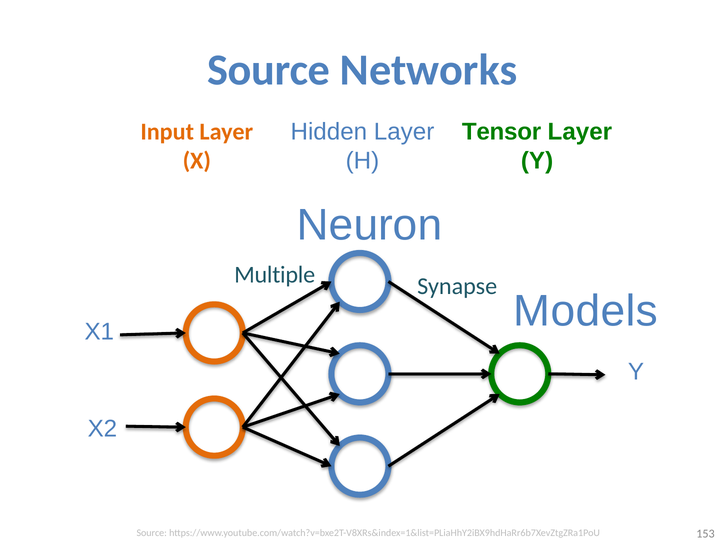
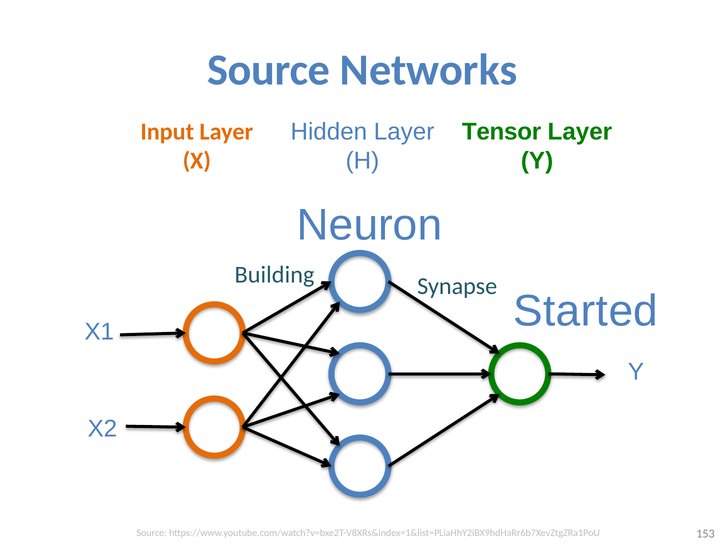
Multiple: Multiple -> Building (274, 274)
Models: Models -> Started (586, 311)
